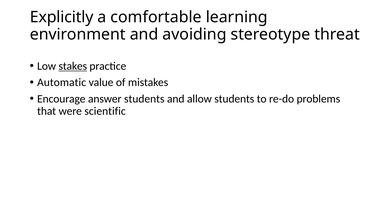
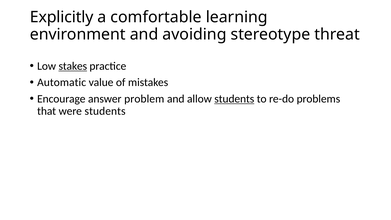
answer students: students -> problem (144, 99)
students underline: none -> present (234, 99)
were scientific: scientific -> students (105, 111)
